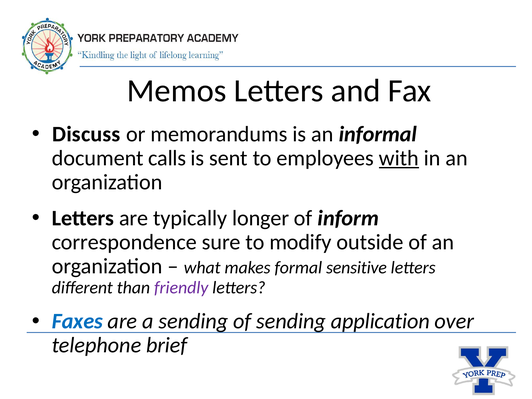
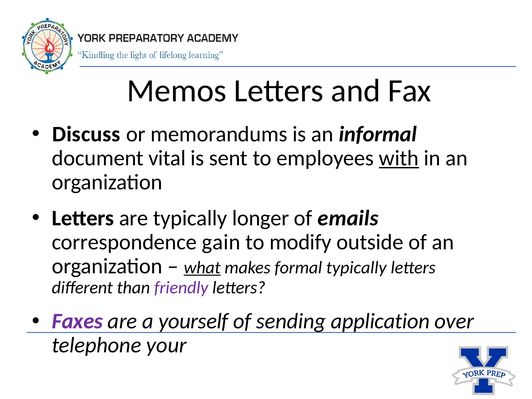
calls: calls -> vital (167, 158)
inform: inform -> emails (348, 218)
sure: sure -> gain (221, 242)
what underline: none -> present (202, 267)
formal sensitive: sensitive -> typically (356, 267)
Faxes colour: blue -> purple (77, 321)
a sending: sending -> yourself (193, 321)
brief: brief -> your (167, 345)
